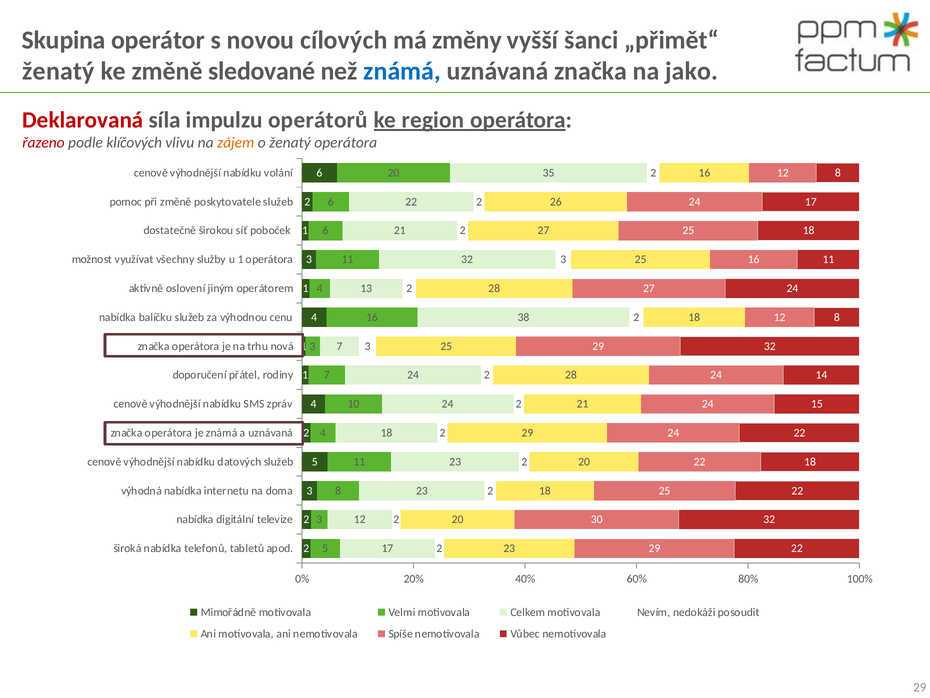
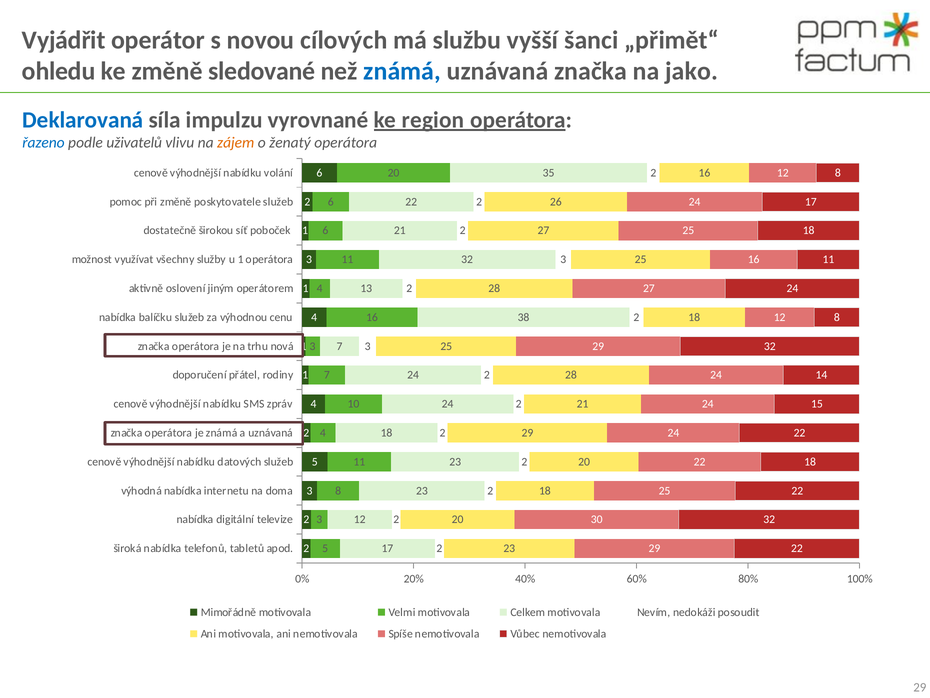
Skupina: Skupina -> Vyjádřit (64, 40)
změny: změny -> službu (467, 40)
ženatý: ženatý -> ohledu (59, 71)
Deklarovaná colour: red -> blue (83, 120)
operátorů: operátorů -> vyrovnané (318, 120)
řazeno colour: red -> blue (43, 143)
klíčových: klíčových -> uživatelů (134, 143)
